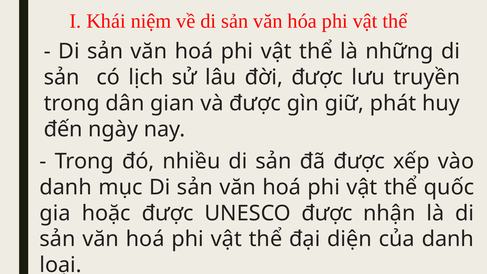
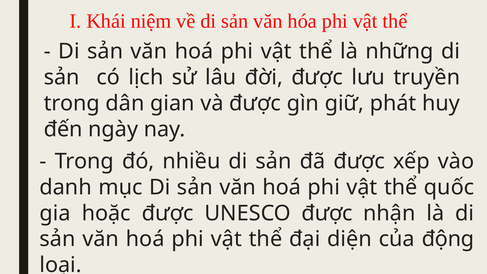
của danh: danh -> động (448, 239)
